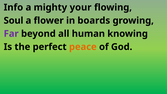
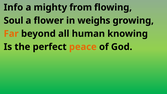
your: your -> from (81, 7)
boards: boards -> weighs (94, 21)
Far colour: purple -> orange (11, 34)
